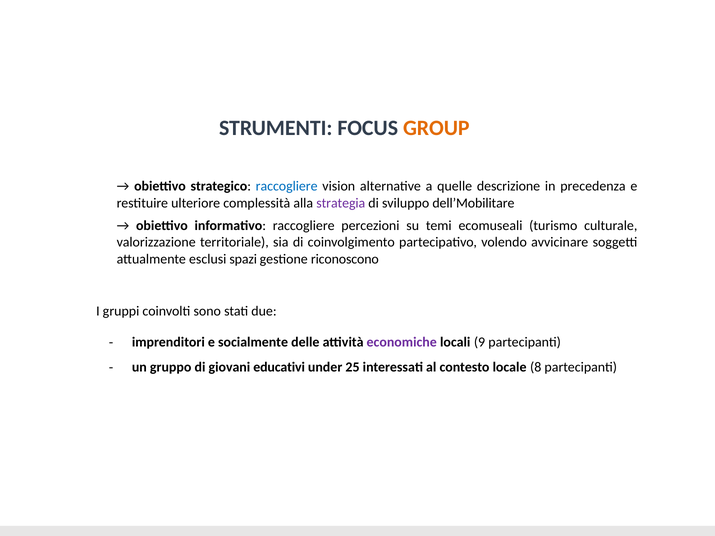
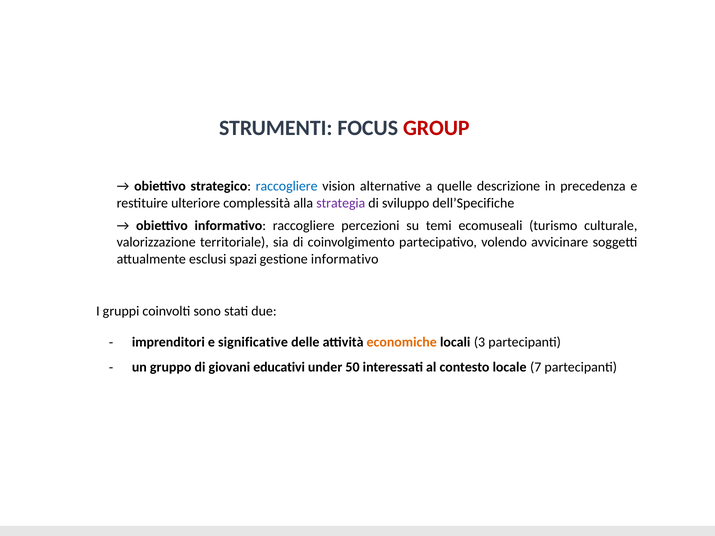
GROUP colour: orange -> red (436, 128)
dell’Mobilitare: dell’Mobilitare -> dell’Specifiche (473, 203)
gestione riconoscono: riconoscono -> informativo (345, 259)
socialmente: socialmente -> significative (253, 342)
economiche colour: purple -> orange (402, 342)
9: 9 -> 3 (480, 342)
25: 25 -> 50 (353, 367)
8: 8 -> 7 (536, 367)
